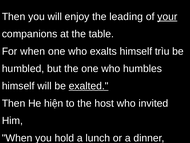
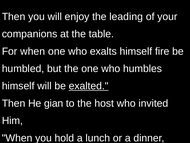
your underline: present -> none (167, 17)
trìu: trìu -> fire (162, 51)
hiện: hiện -> gian (54, 103)
